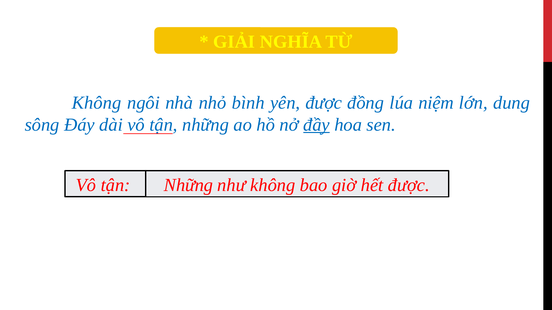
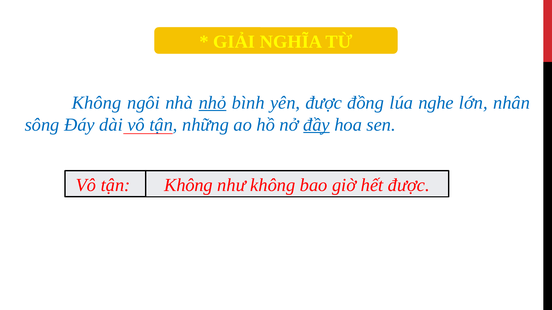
nhỏ underline: none -> present (212, 103)
niệm: niệm -> nghe (436, 103)
dung: dung -> nhân (512, 103)
Những: Những -> Không (189, 185)
